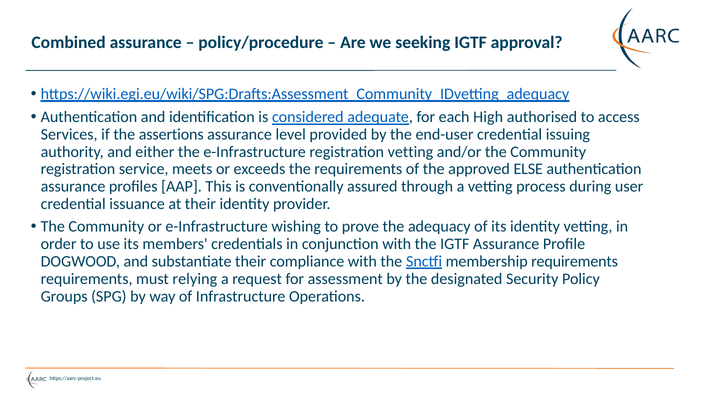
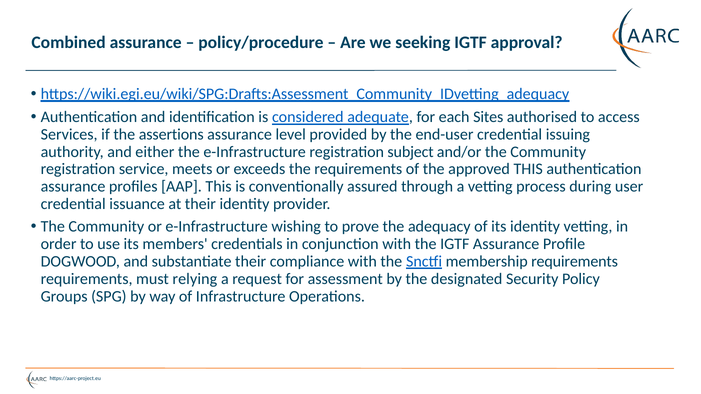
High: High -> Sites (488, 117)
registration vetting: vetting -> subject (411, 152)
approved ELSE: ELSE -> THIS (528, 169)
